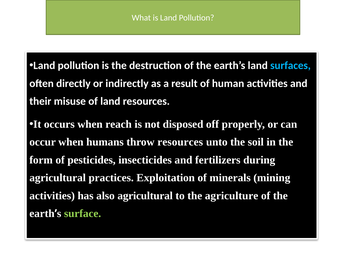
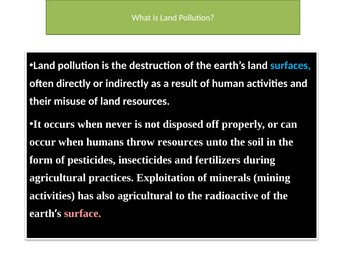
reach: reach -> never (119, 124)
agriculture: agriculture -> radioactive (232, 196)
surface colour: light green -> pink (83, 214)
